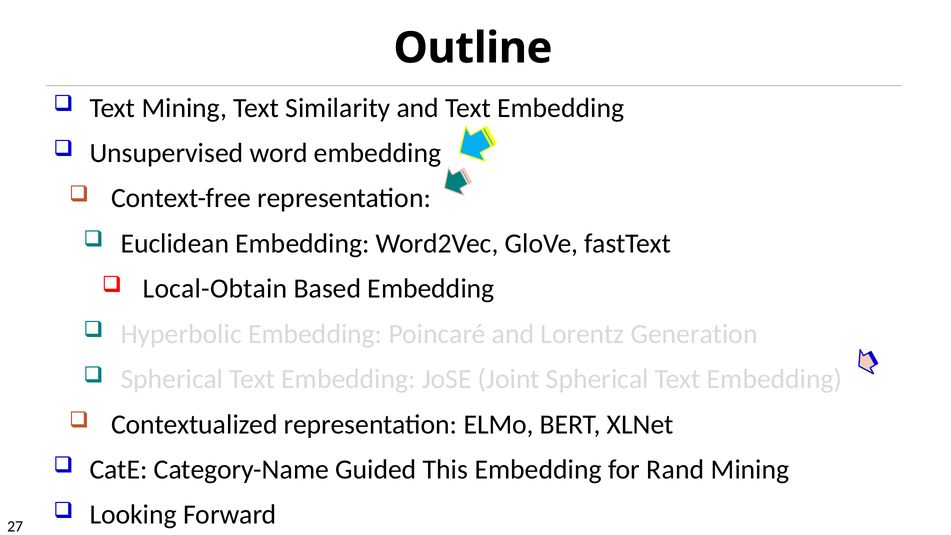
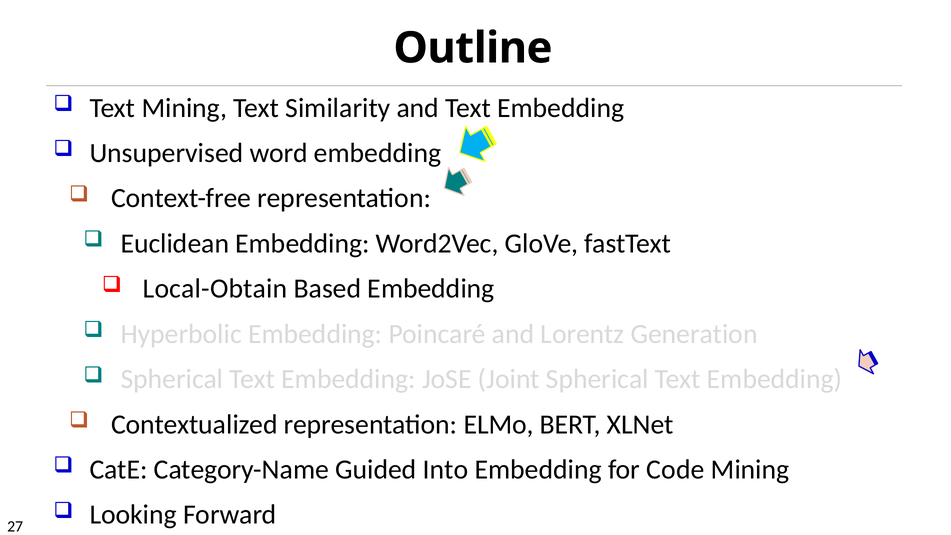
This: This -> Into (446, 470)
Rand: Rand -> Code (675, 470)
